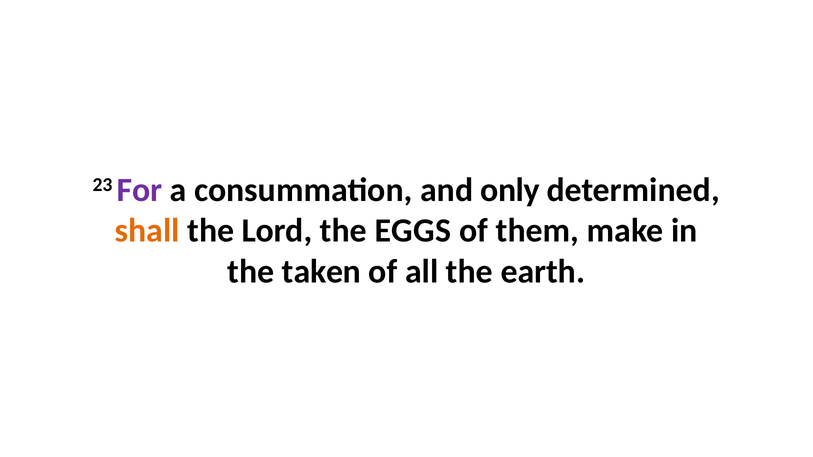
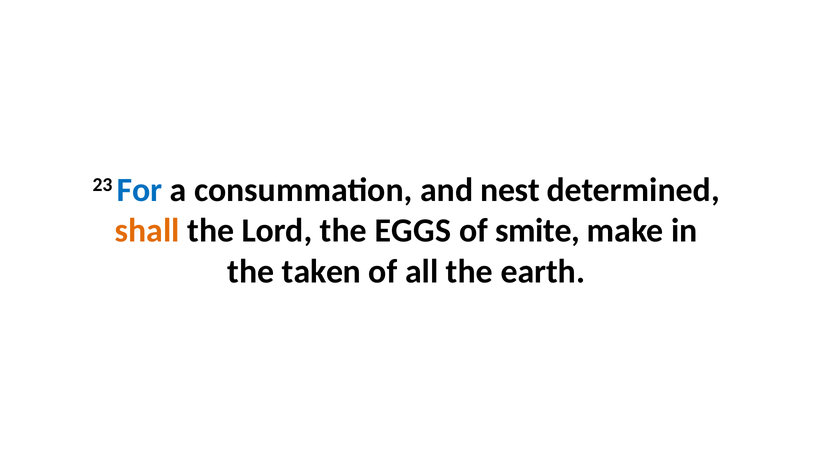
For colour: purple -> blue (140, 190)
only: only -> nest (510, 190)
them: them -> smite (538, 231)
